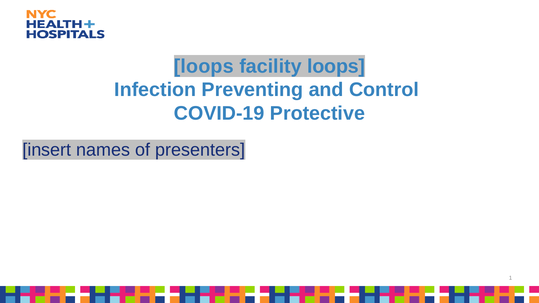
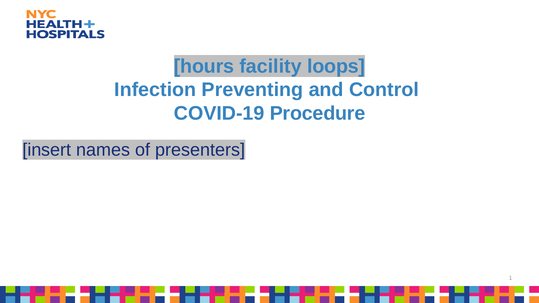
loops: loops -> hours (204, 66)
Protective: Protective -> Procedure (318, 113)
